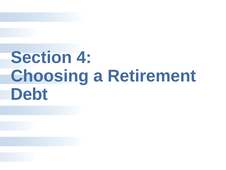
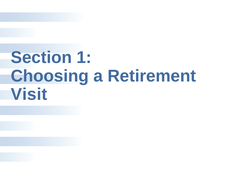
4: 4 -> 1 (84, 57)
Debt: Debt -> Visit (29, 94)
